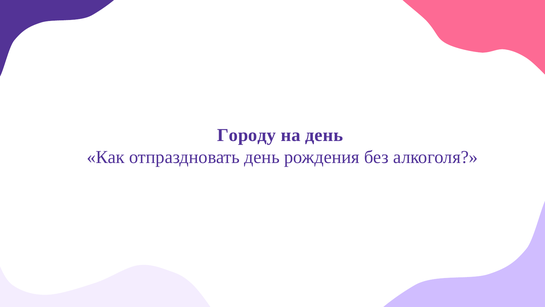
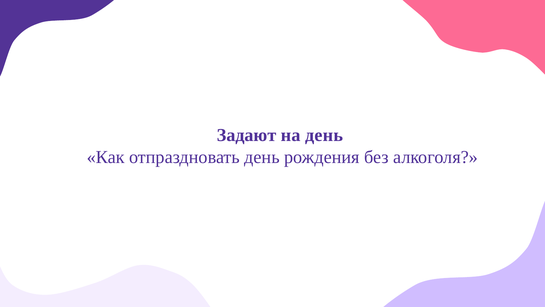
Городу: Городу -> Задают (247, 135)
